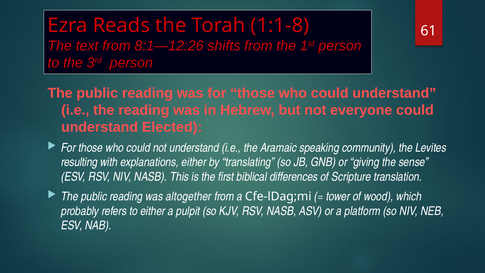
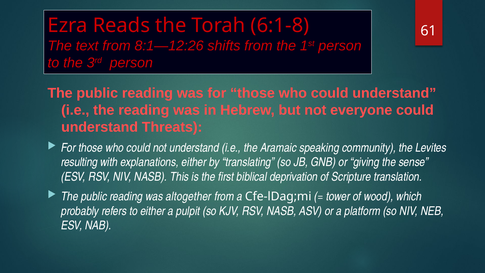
1:1-8: 1:1-8 -> 6:1-8 (280, 26)
Elected: Elected -> Threats (172, 127)
differences: differences -> deprivation (294, 177)
